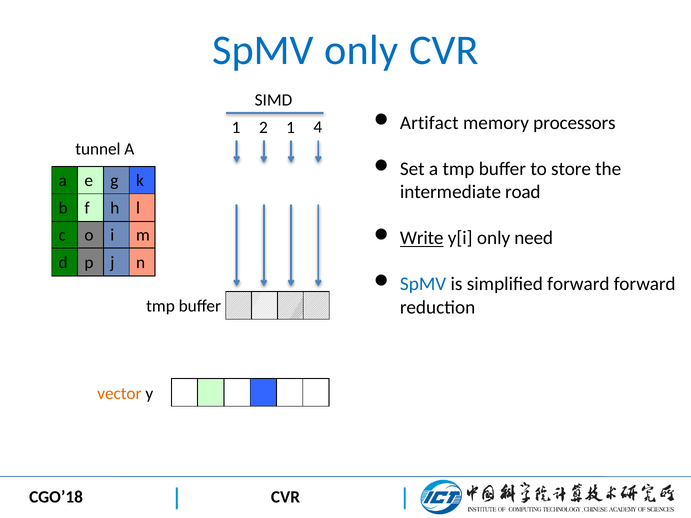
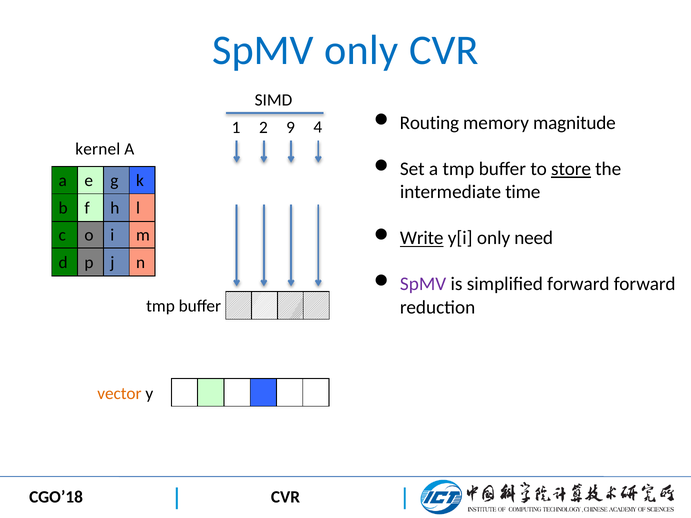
Artifact: Artifact -> Routing (429, 123)
processors: processors -> magnitude (574, 123)
2 1: 1 -> 9 (291, 128)
tunnel: tunnel -> kernel (98, 149)
store underline: none -> present (571, 169)
road: road -> time (523, 192)
SpMV colour: blue -> purple (423, 284)
